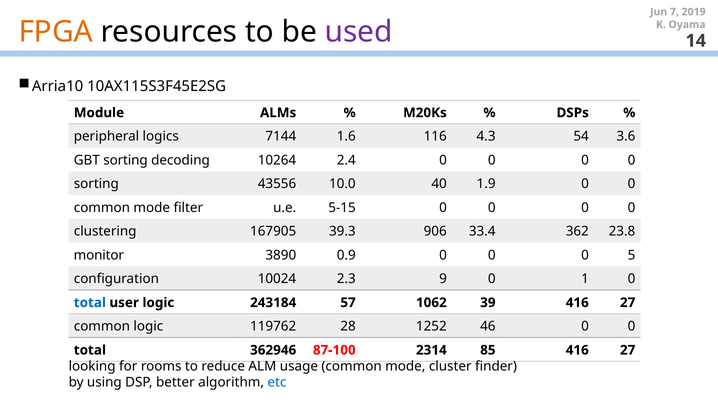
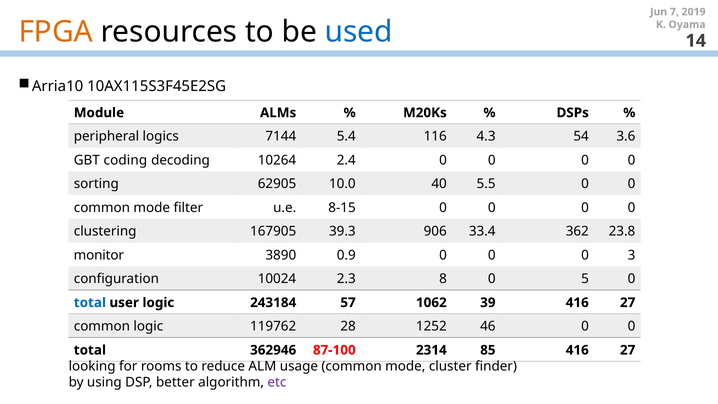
used colour: purple -> blue (359, 32)
1.6: 1.6 -> 5.4 (346, 136)
GBT sorting: sorting -> coding (125, 160)
43556: 43556 -> 62905 (277, 184)
1.9: 1.9 -> 5.5 (486, 184)
5-15: 5-15 -> 8-15 (342, 208)
5: 5 -> 3 (632, 255)
9: 9 -> 8 (443, 279)
1: 1 -> 5 (585, 279)
etc colour: blue -> purple (277, 382)
